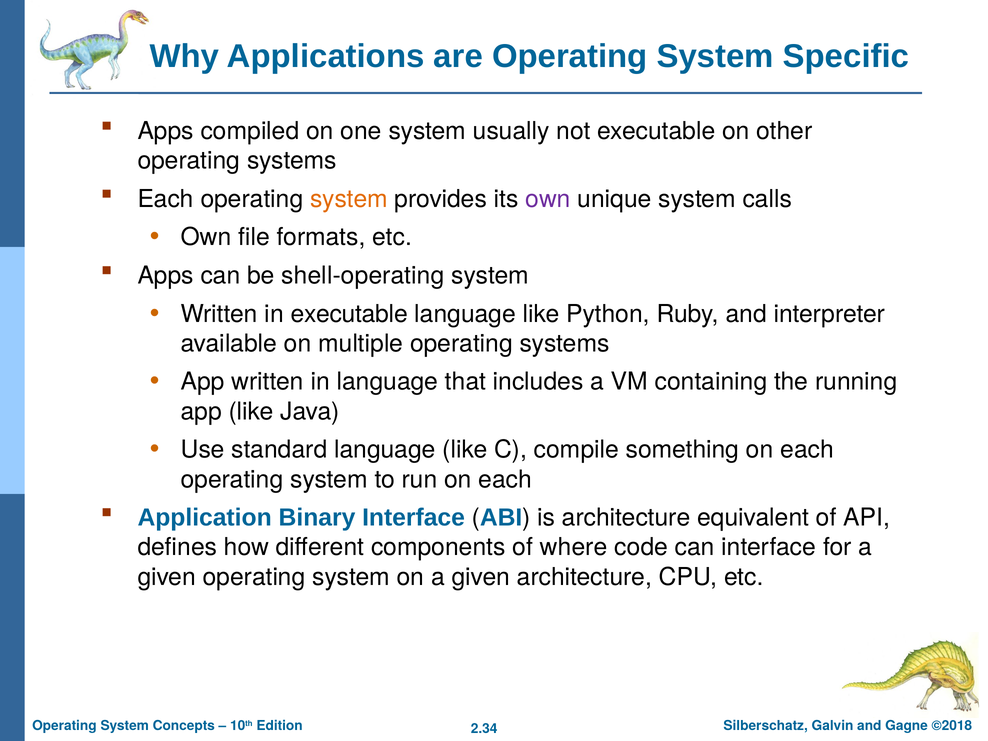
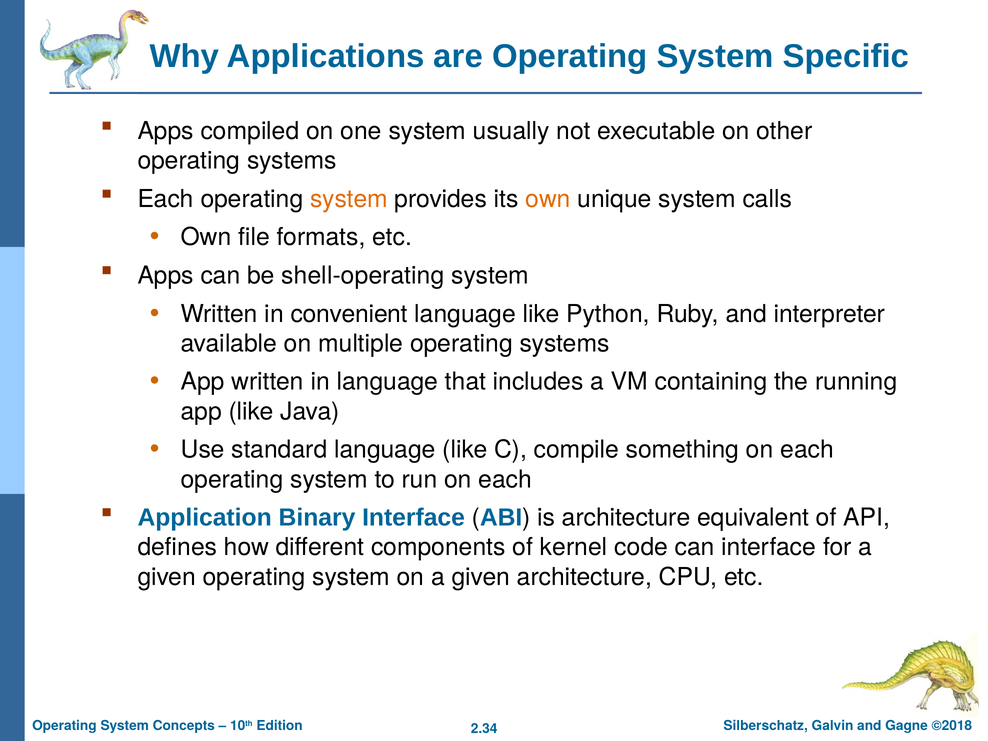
own colour: purple -> orange (548, 199)
in executable: executable -> convenient (349, 314)
where: where -> kernel (574, 547)
